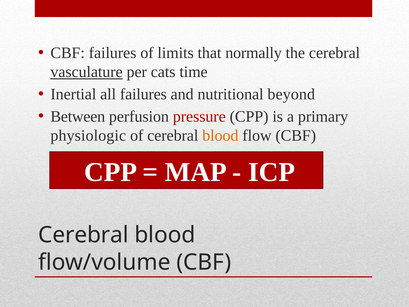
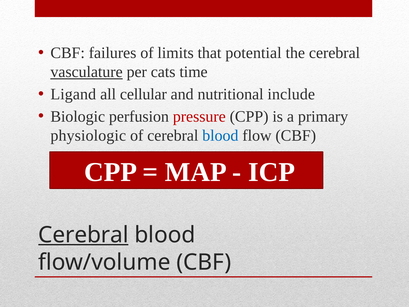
normally: normally -> potential (253, 53)
Inertial: Inertial -> Ligand (73, 94)
all failures: failures -> cellular (143, 94)
beyond: beyond -> include (291, 94)
Between: Between -> Biologic (78, 116)
blood colour: orange -> blue (220, 136)
Cerebral underline: none -> present (83, 235)
